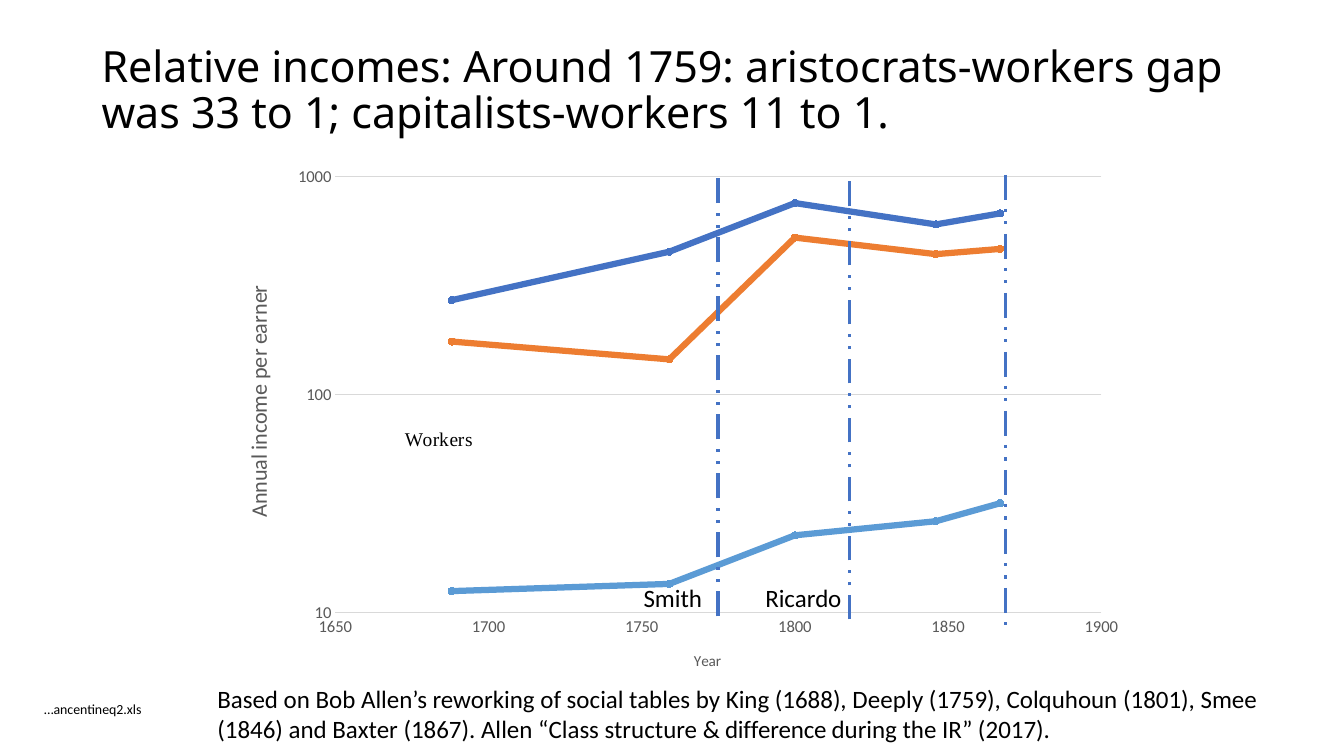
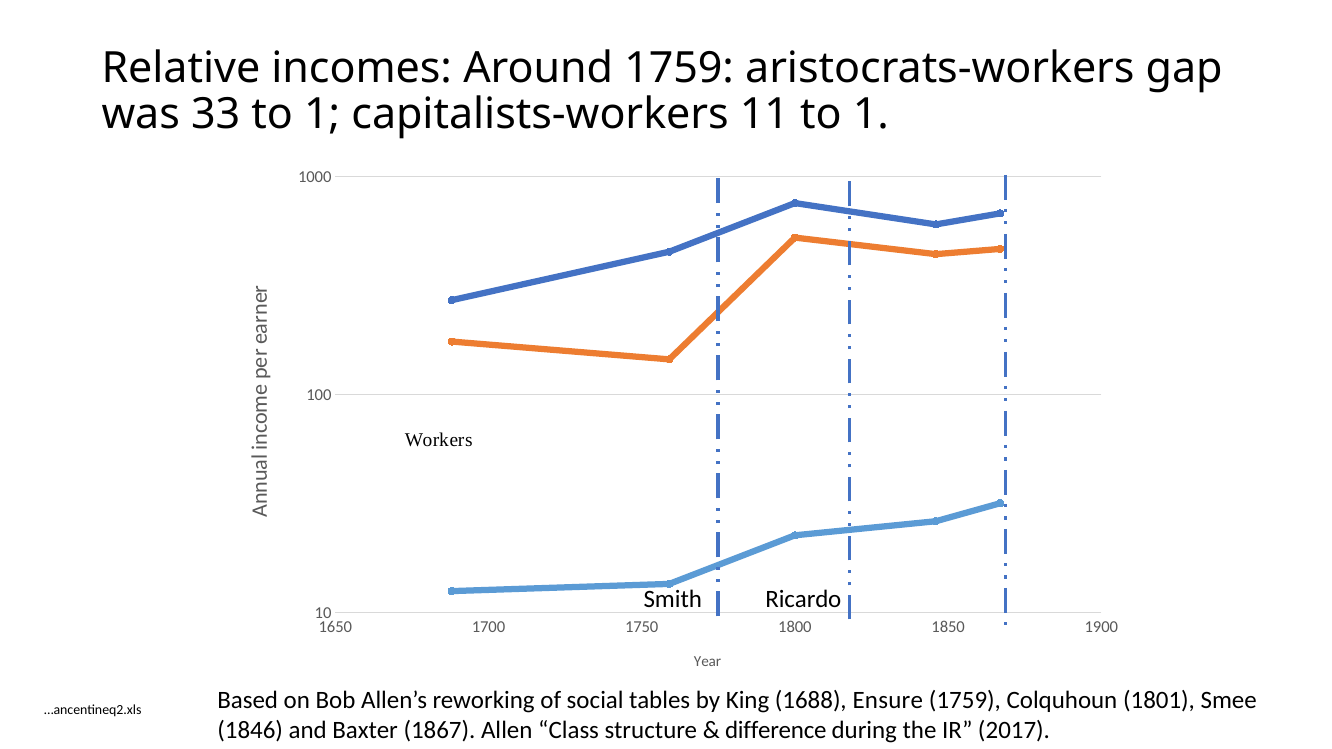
Deeply: Deeply -> Ensure (888, 701)
